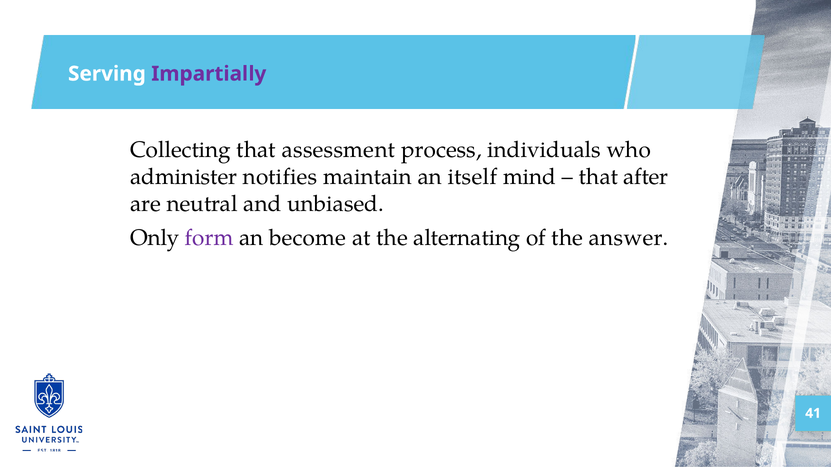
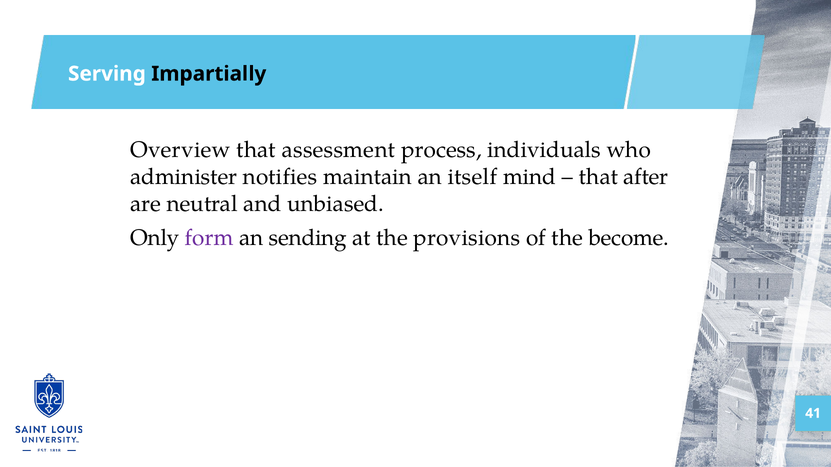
Impartially colour: purple -> black (209, 74)
Collecting: Collecting -> Overview (180, 150)
become: become -> sending (308, 238)
alternating: alternating -> provisions (467, 238)
answer: answer -> become (629, 238)
